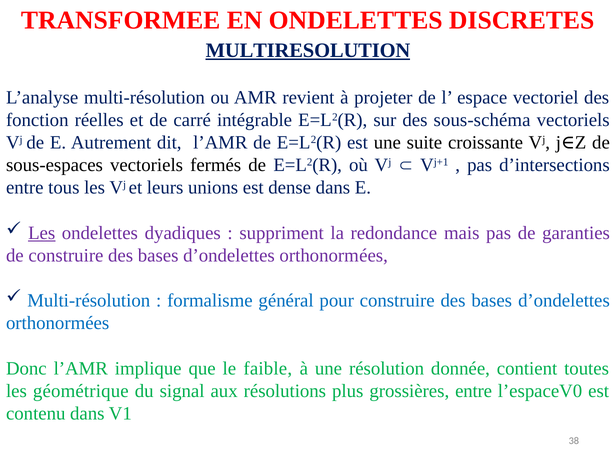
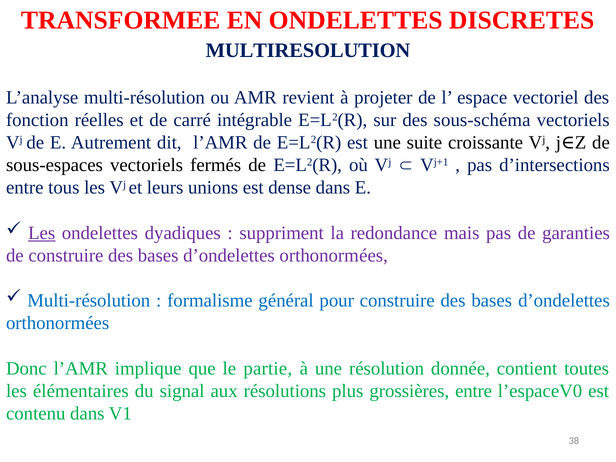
MULTIRESOLUTION underline: present -> none (308, 50)
faible: faible -> partie (268, 368)
géométrique: géométrique -> élémentaires (81, 391)
